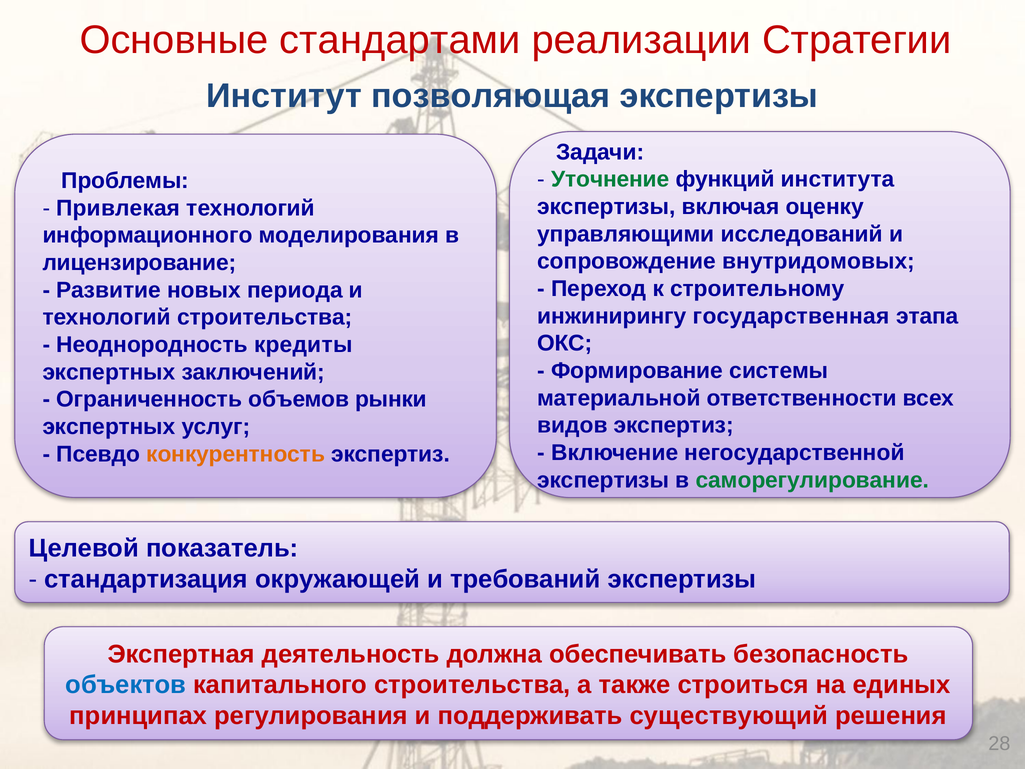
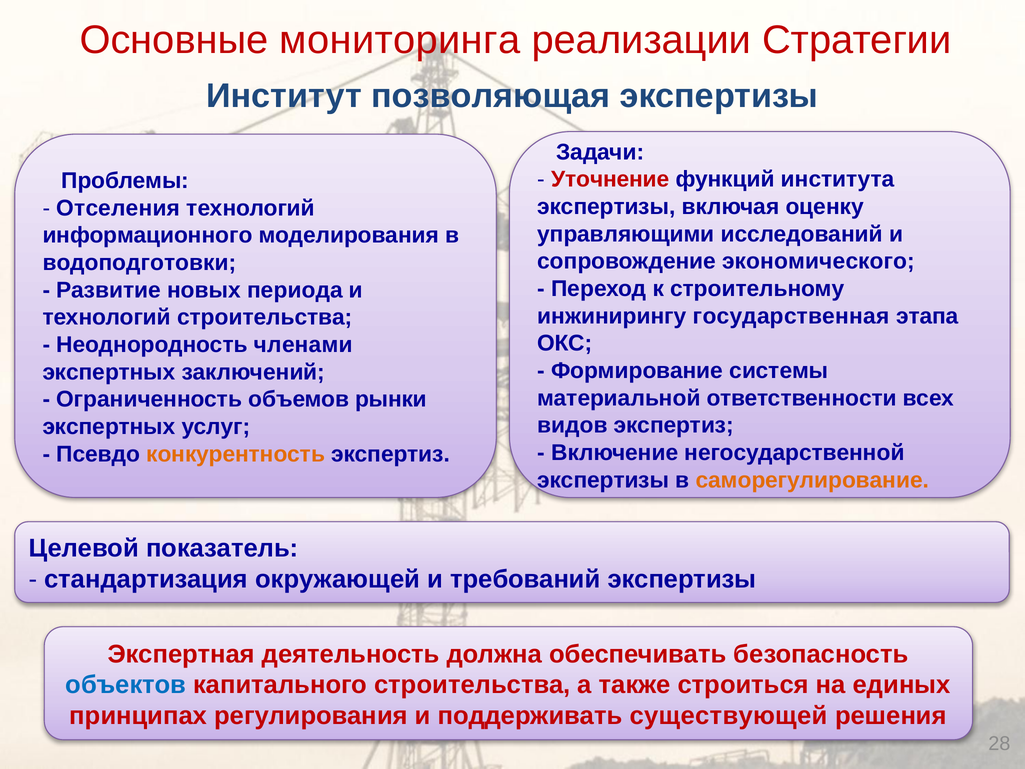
стандартами: стандартами -> мониторинга (400, 40)
Уточнение colour: green -> red (610, 179)
Привлекая: Привлекая -> Отселения (118, 208)
внутридомовых: внутридомовых -> экономического (819, 261)
лицензирование: лицензирование -> водоподготовки (139, 263)
кредиты: кредиты -> членами (303, 345)
саморегулирование colour: green -> orange (812, 480)
существующий: существующий -> существующей (729, 715)
